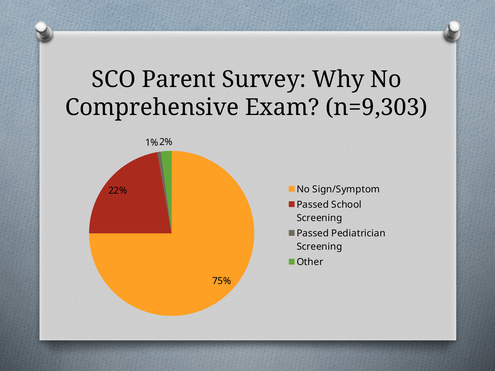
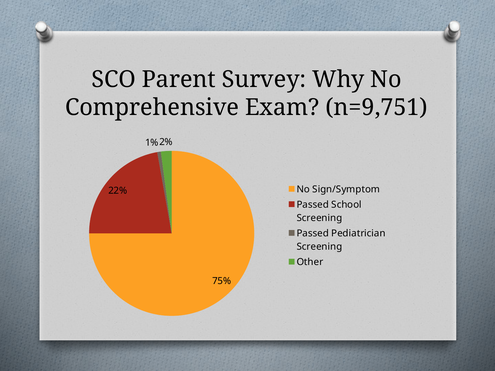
n=9,303: n=9,303 -> n=9,751 (377, 107)
